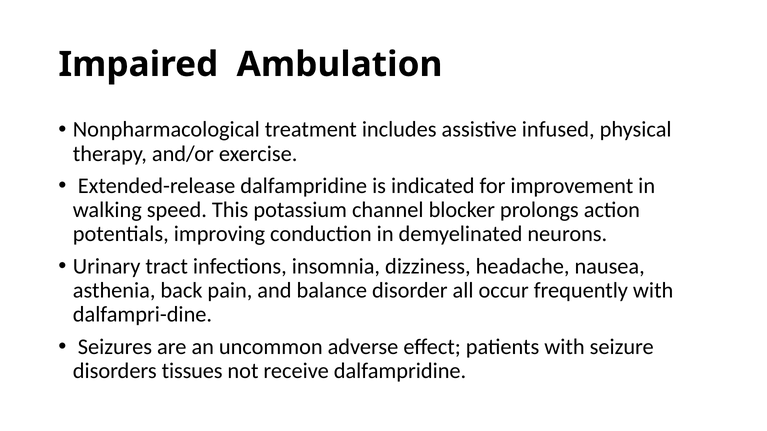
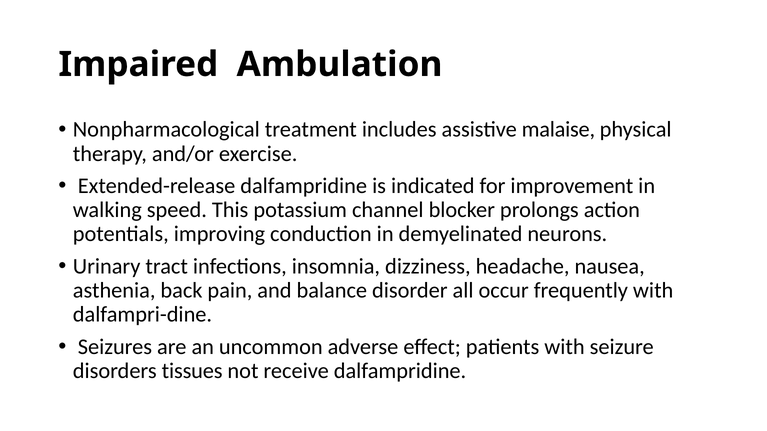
infused: infused -> malaise (558, 130)
